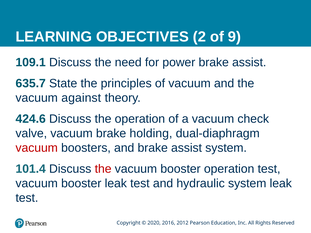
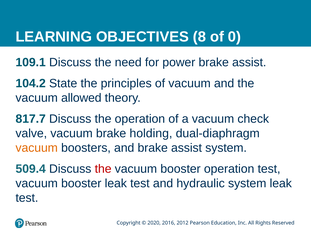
2: 2 -> 8 (199, 37)
9: 9 -> 0 (234, 37)
635.7: 635.7 -> 104.2 (31, 84)
against: against -> allowed (81, 98)
424.6: 424.6 -> 817.7 (31, 119)
vacuum colour: red -> orange (37, 148)
101.4: 101.4 -> 509.4 (31, 169)
